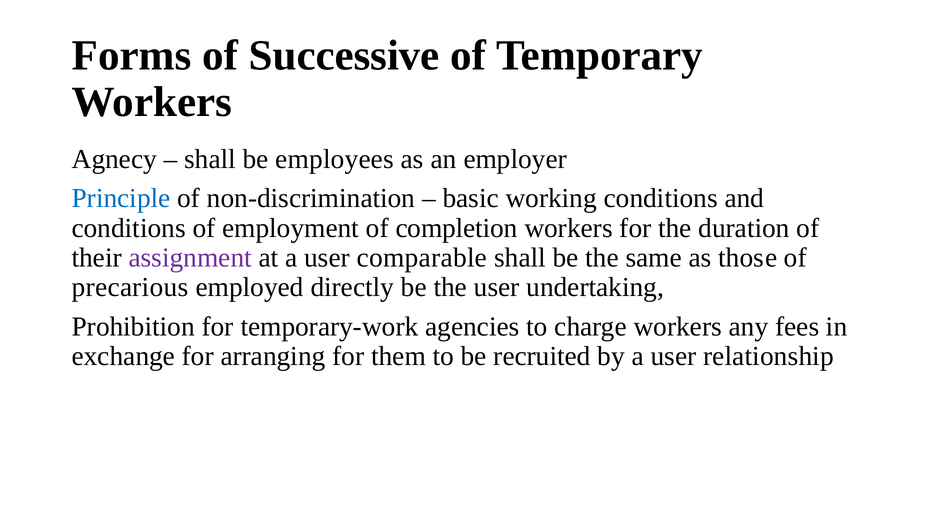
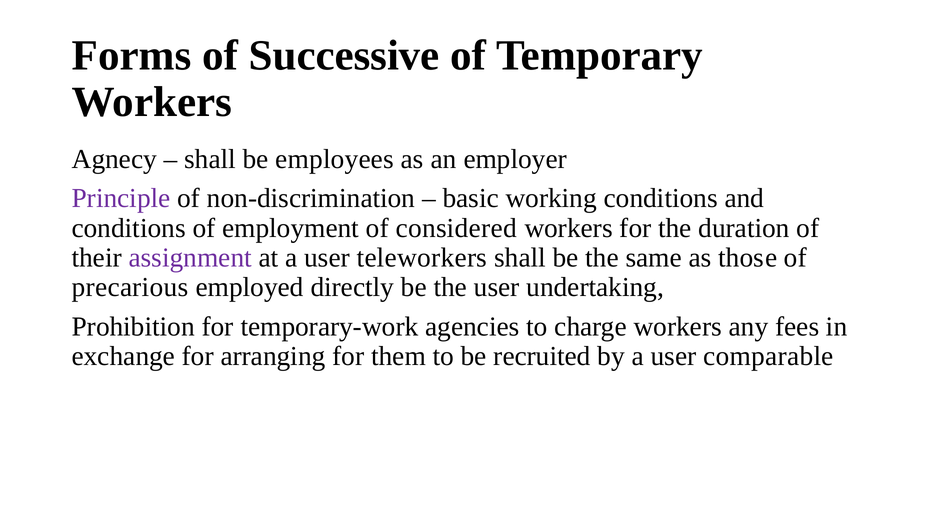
Principle colour: blue -> purple (121, 199)
completion: completion -> considered (456, 228)
comparable: comparable -> teleworkers (422, 258)
relationship: relationship -> comparable (768, 357)
